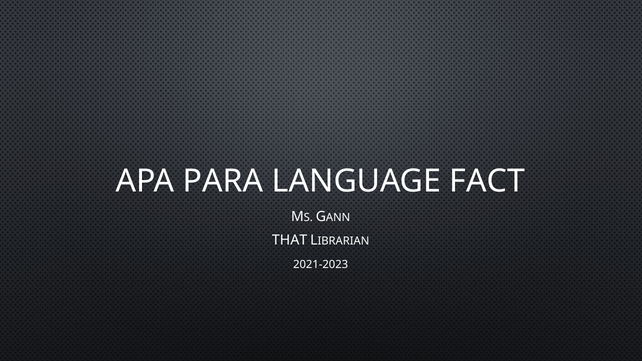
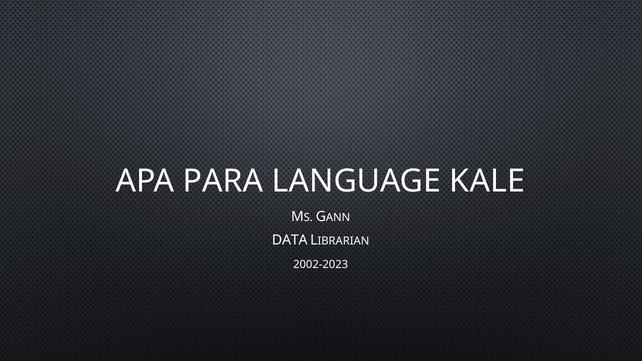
FACT: FACT -> KALE (487, 181)
THAT: THAT -> DATA (290, 240)
2021-2023: 2021-2023 -> 2002-2023 (321, 265)
